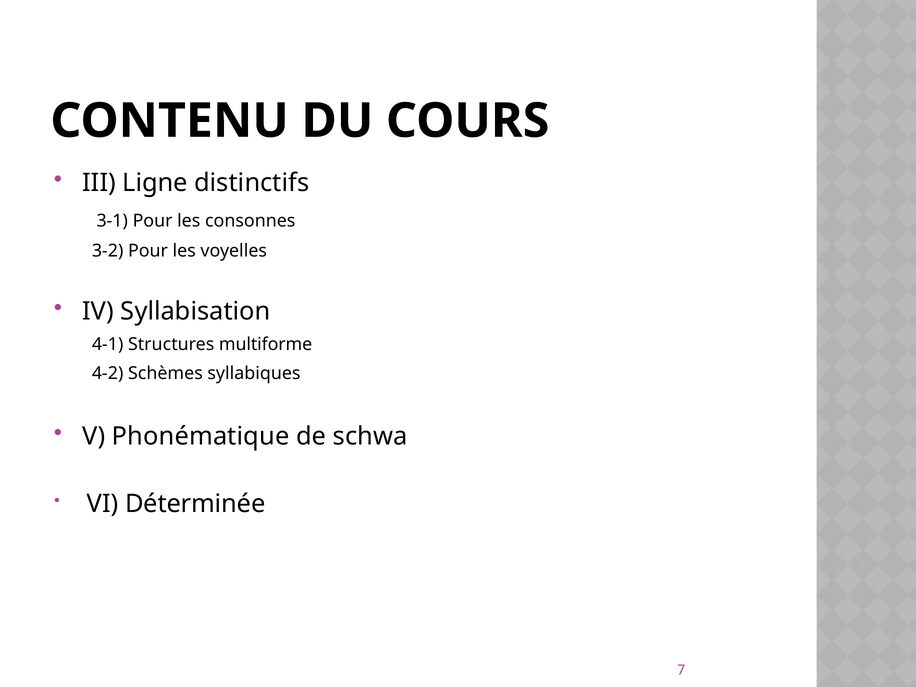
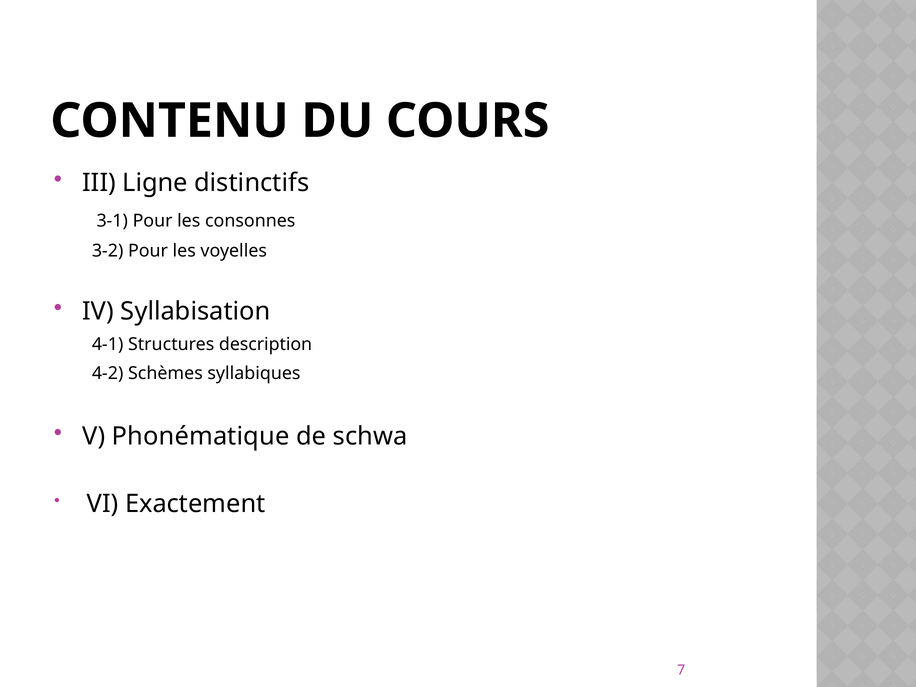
multiforme: multiforme -> description (266, 344)
Déterminée: Déterminée -> Exactement (195, 504)
